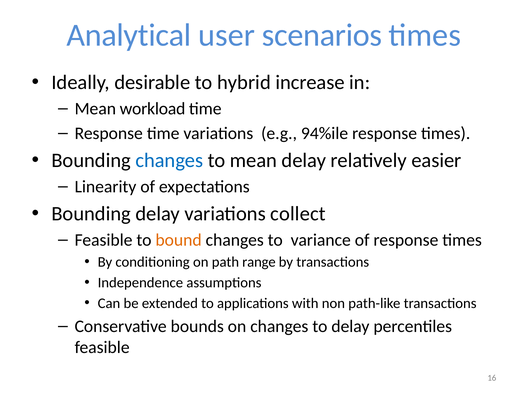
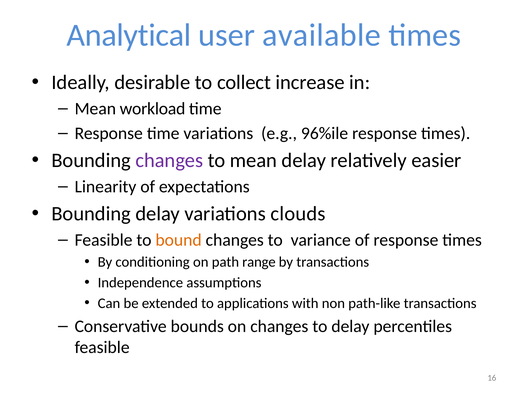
scenarios: scenarios -> available (322, 35)
hybrid: hybrid -> collect (244, 82)
94%ile: 94%ile -> 96%ile (325, 133)
changes colour: blue -> purple (169, 160)
collect: collect -> clouds (298, 214)
